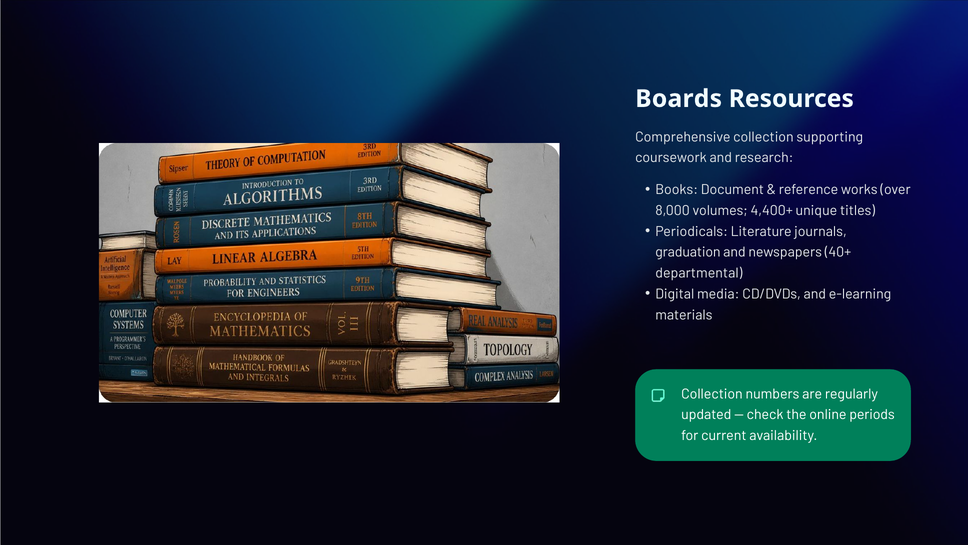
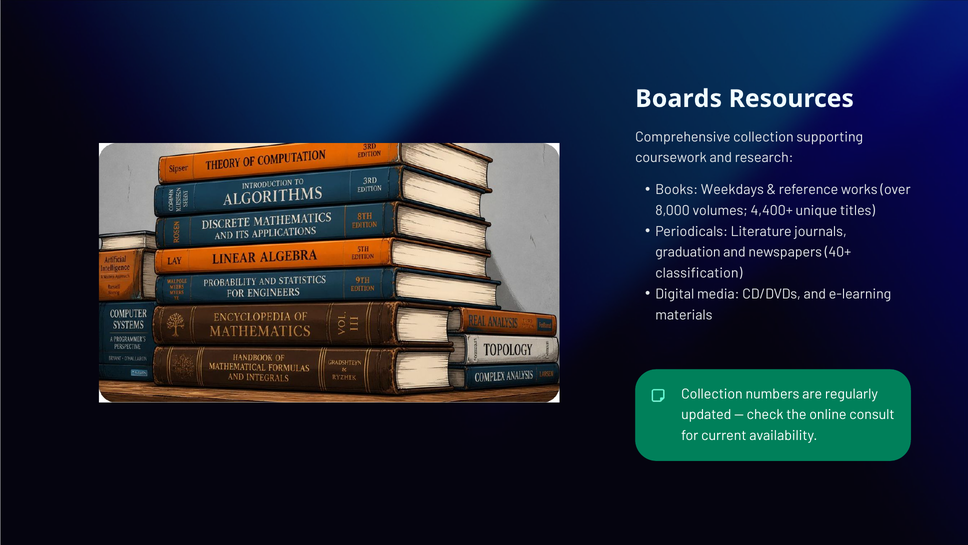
Document: Document -> Weekdays (732, 190)
departmental: departmental -> classification (699, 273)
periods: periods -> consult (872, 414)
